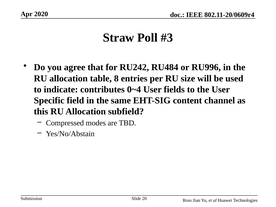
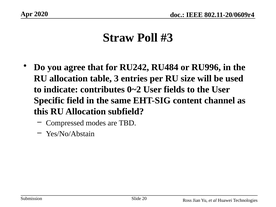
8: 8 -> 3 (116, 78)
0~4: 0~4 -> 0~2 (134, 89)
